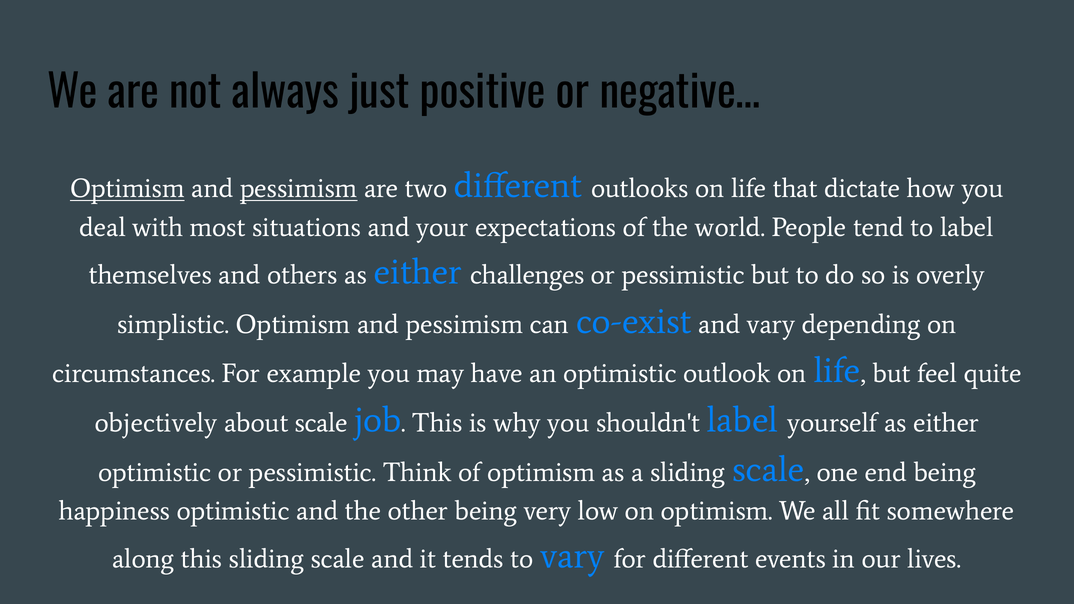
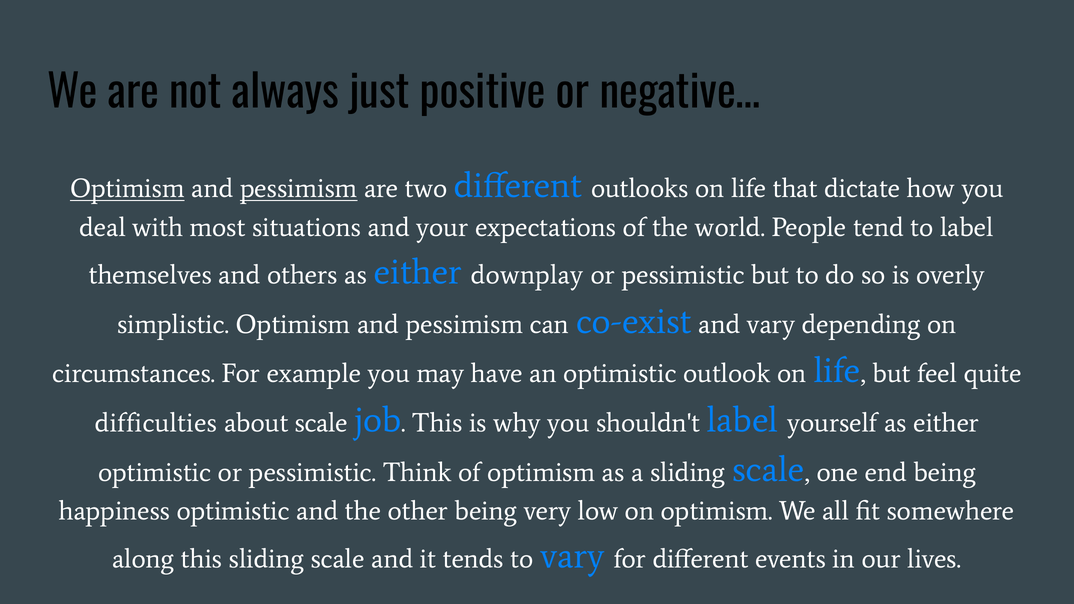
challenges: challenges -> downplay (527, 275)
objectively: objectively -> difficulties (156, 423)
